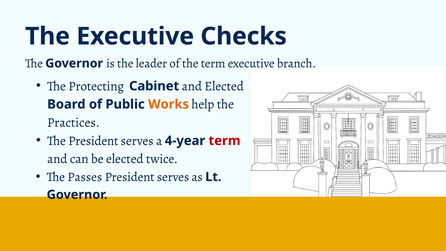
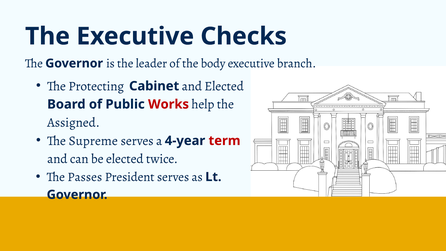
the term: term -> body (213, 63)
Works colour: orange -> red (169, 104)
Practices: Practices -> Assigned (73, 122)
The President: President -> Supreme (93, 141)
